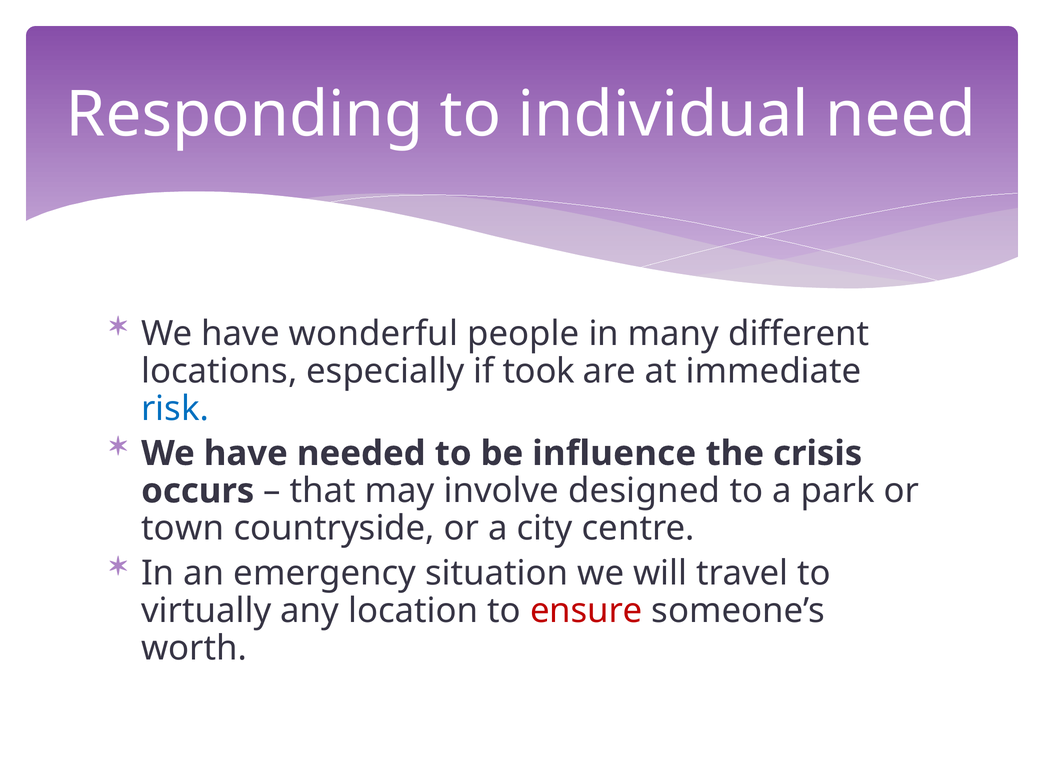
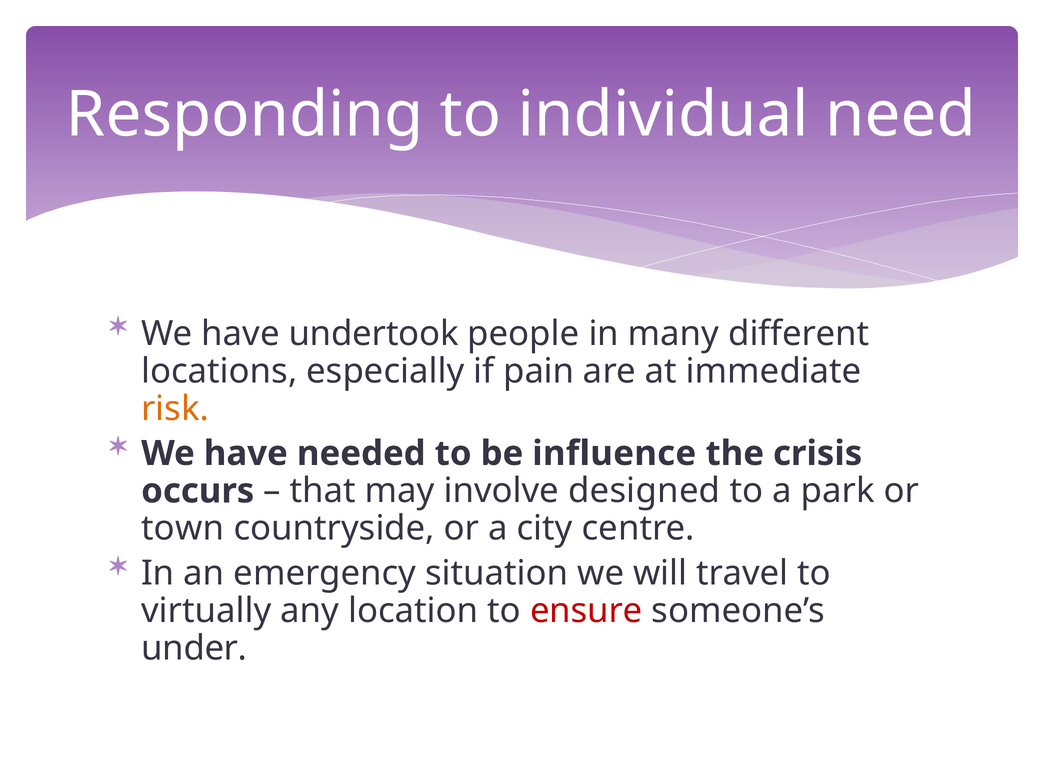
wonderful: wonderful -> undertook (374, 334)
took: took -> pain (539, 371)
risk colour: blue -> orange (175, 409)
worth: worth -> under (194, 649)
